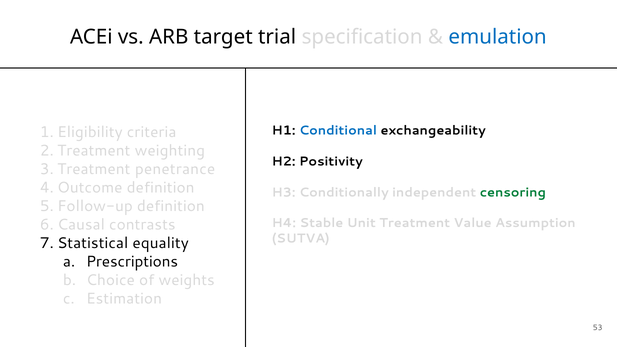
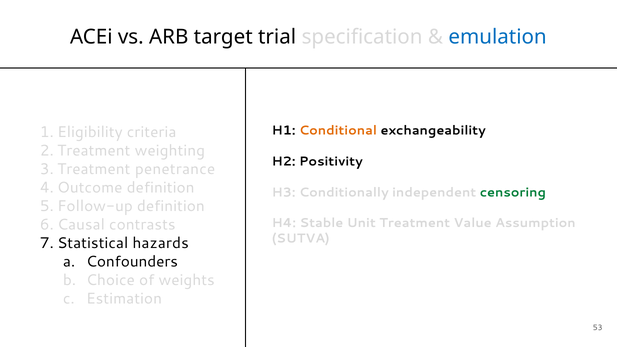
Conditional colour: blue -> orange (338, 131)
equality: equality -> hazards (161, 243)
Prescriptions: Prescriptions -> Confounders (132, 262)
